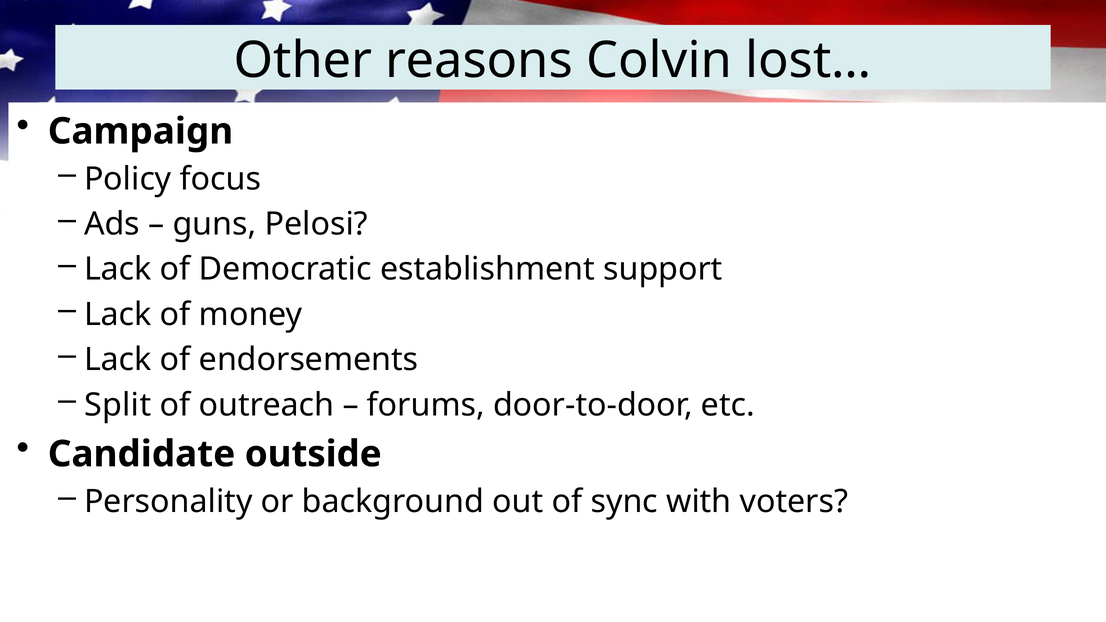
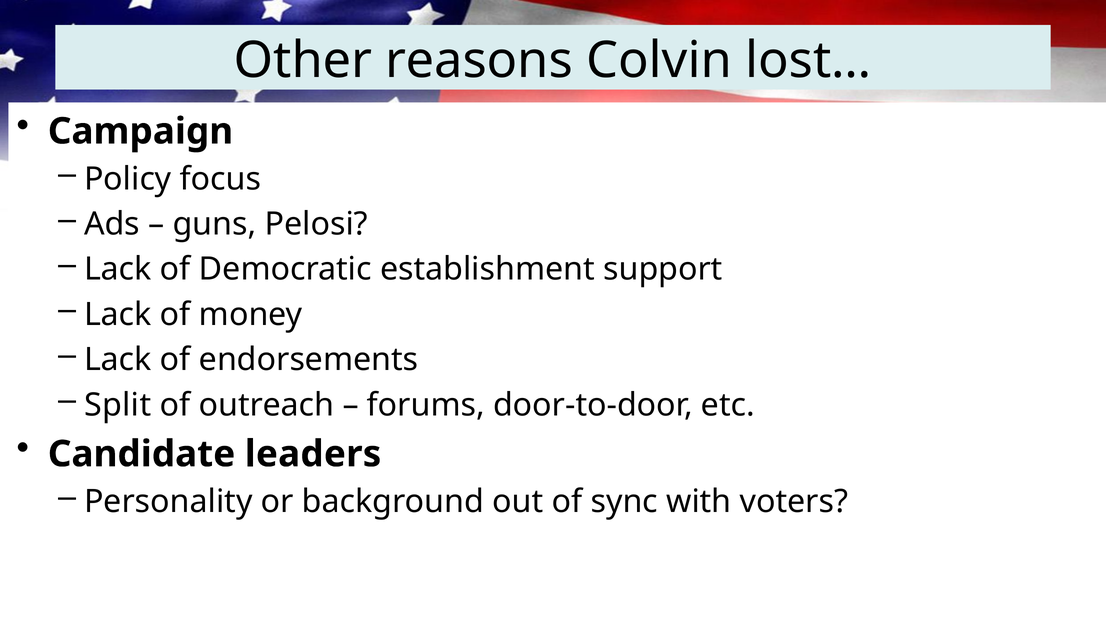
outside: outside -> leaders (313, 454)
